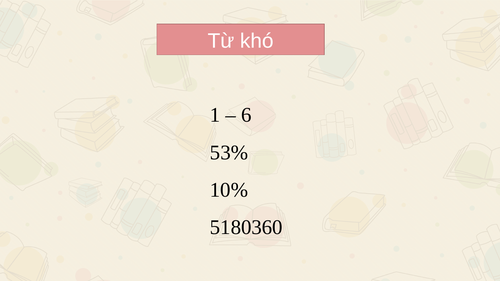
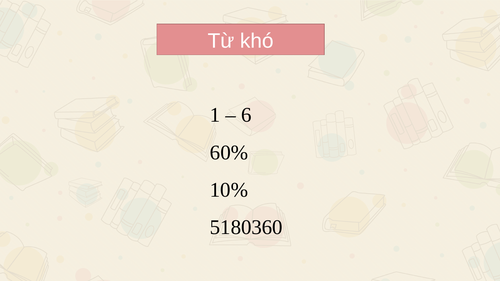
53%: 53% -> 60% (229, 153)
